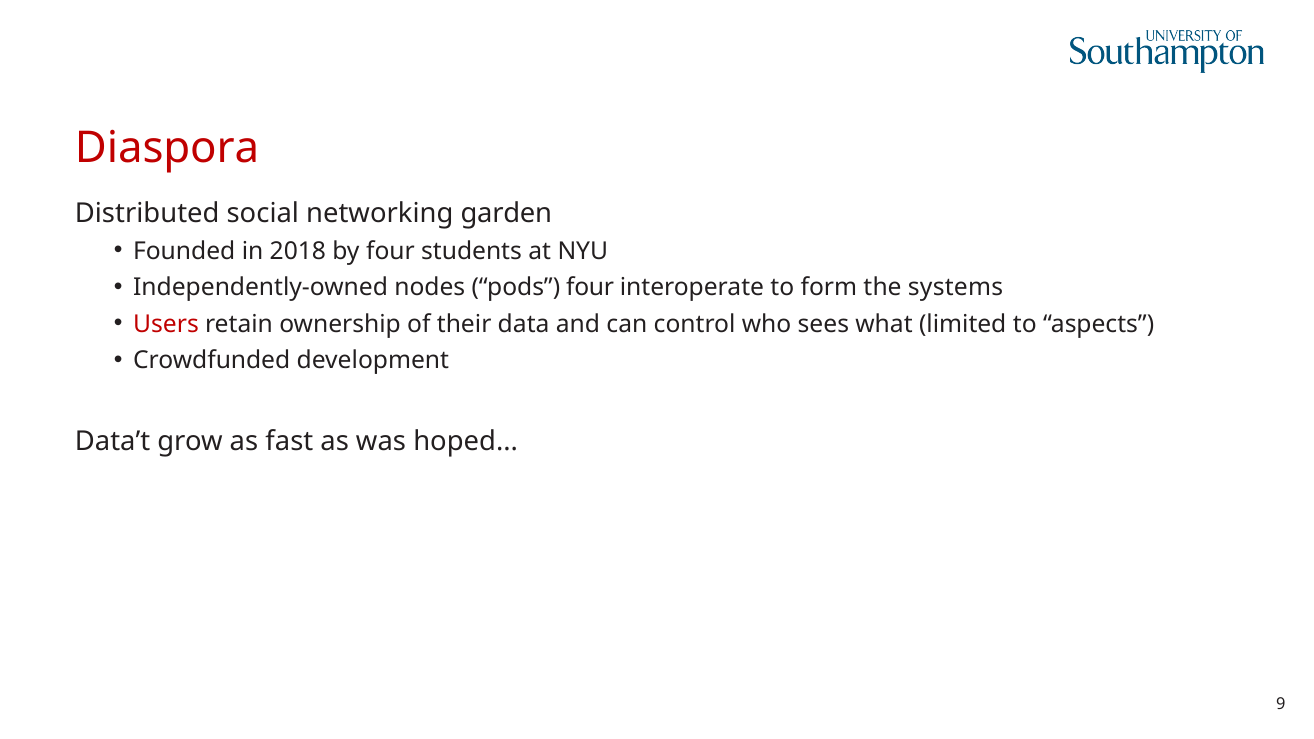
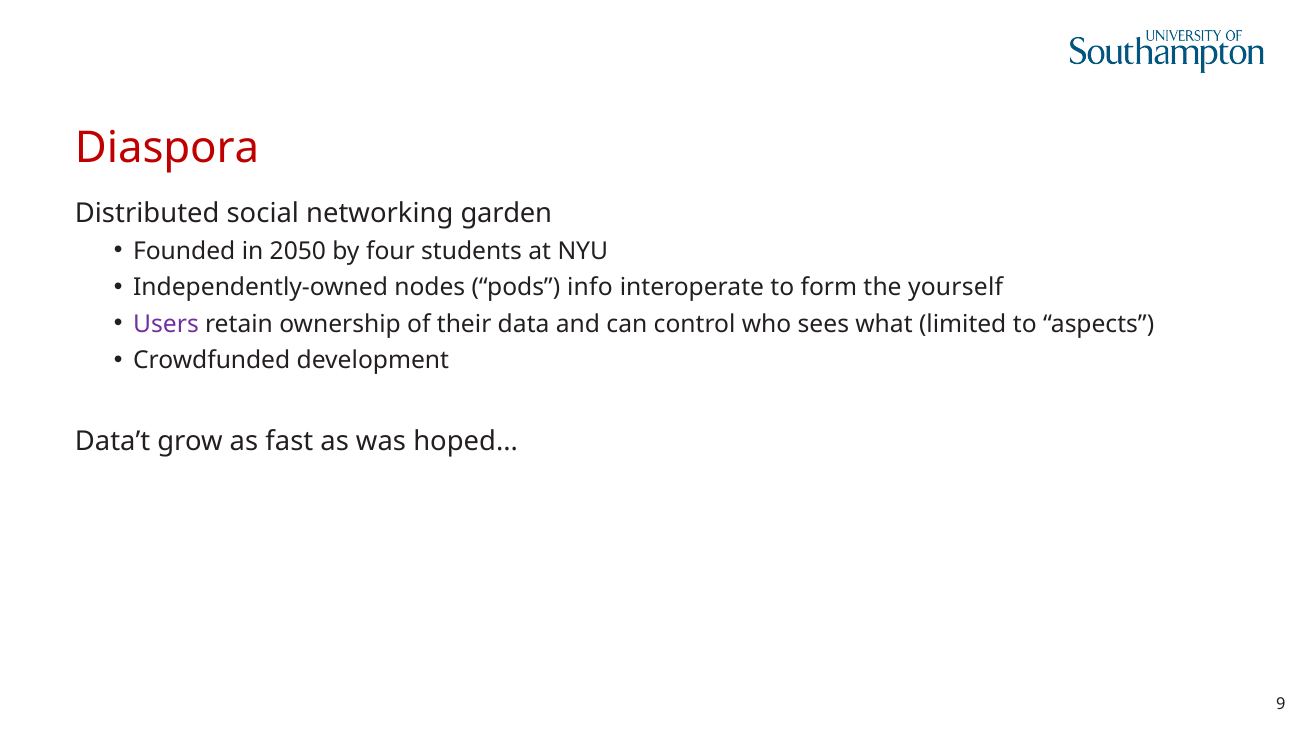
2018: 2018 -> 2050 (298, 251)
pods four: four -> info (590, 288)
systems: systems -> yourself (956, 288)
Users colour: red -> purple (166, 324)
